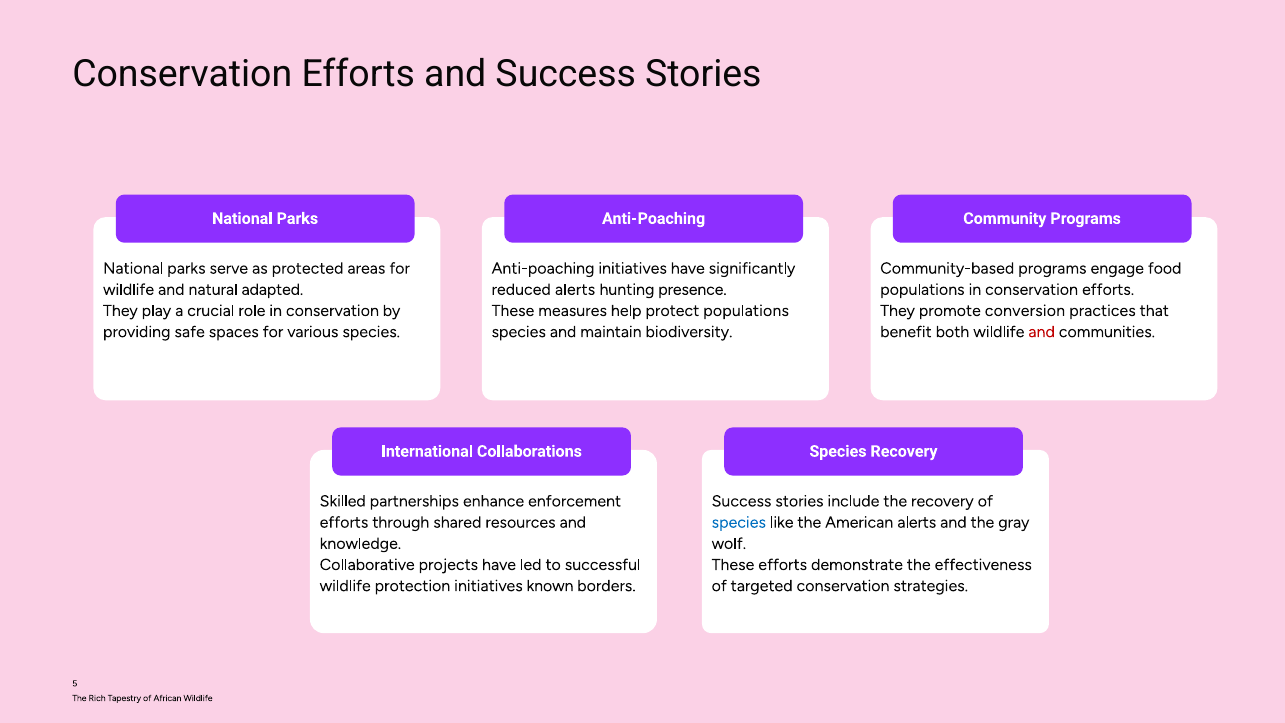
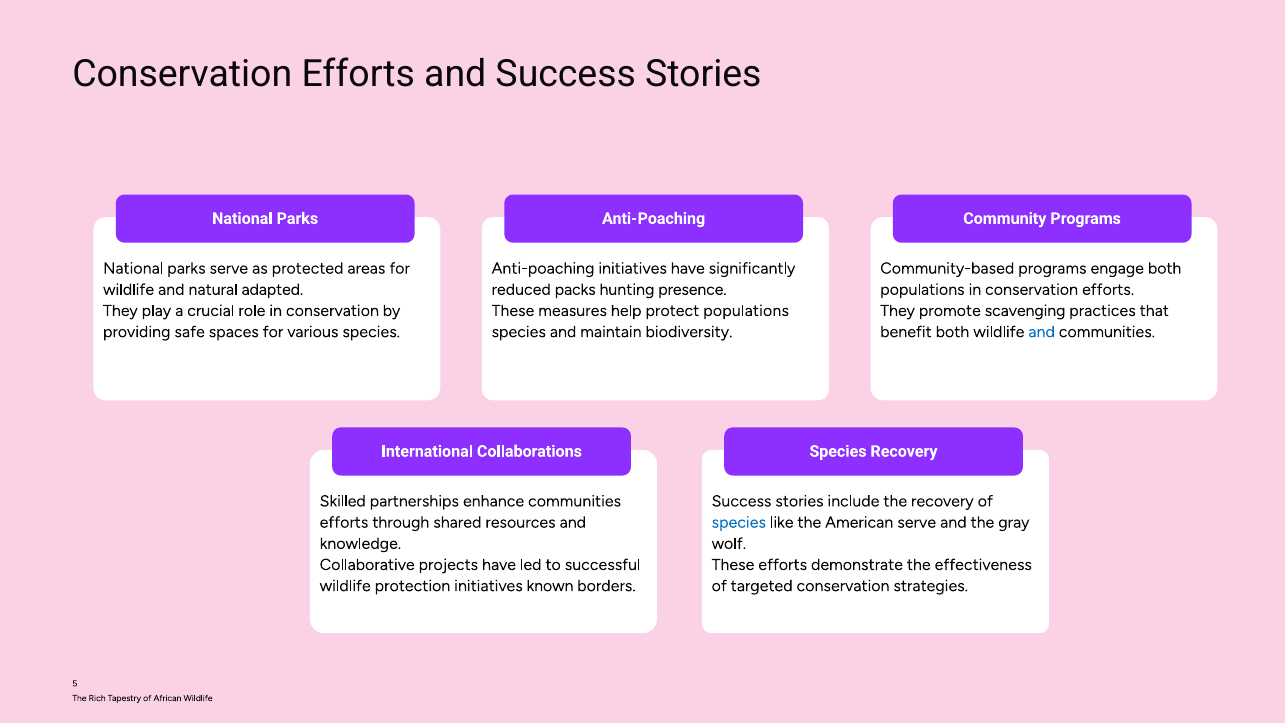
engage food: food -> both (1165, 268)
reduced alerts: alerts -> packs (575, 289)
conversion: conversion -> scavenging (1025, 311)
and colour: red -> blue (1042, 332)
enhance enforcement: enforcement -> communities (575, 501)
American alerts: alerts -> serve (917, 522)
